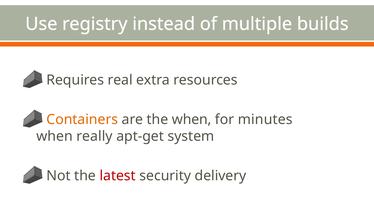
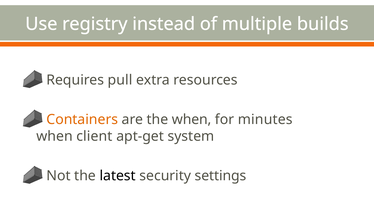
real: real -> pull (120, 80)
really: really -> client (94, 136)
latest colour: red -> black (118, 176)
delivery: delivery -> settings (221, 176)
